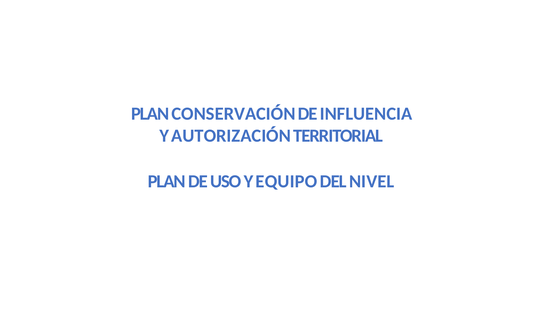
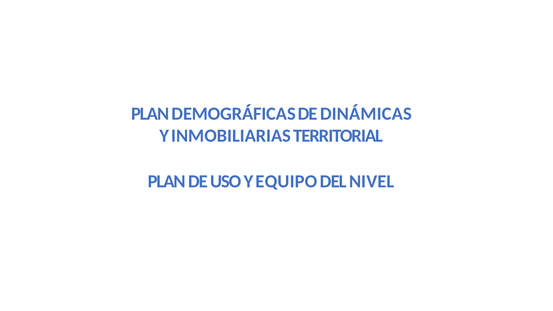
CONSERVACIÓN: CONSERVACIÓN -> DEMOGRÁFICAS (234, 114)
INFLUENCIA: INFLUENCIA -> DINÁMICAS (366, 114)
AUTORIZACIÓN: AUTORIZACIÓN -> INMOBILIARIAS (231, 136)
